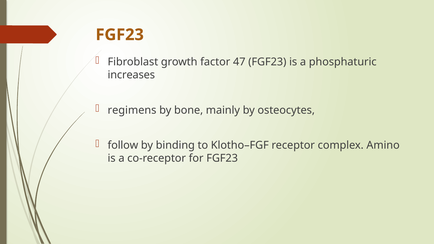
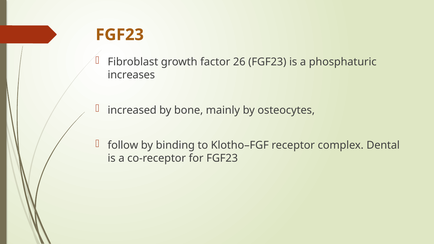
47: 47 -> 26 (239, 62)
regimens: regimens -> increased (132, 110)
Amino: Amino -> Dental (383, 145)
